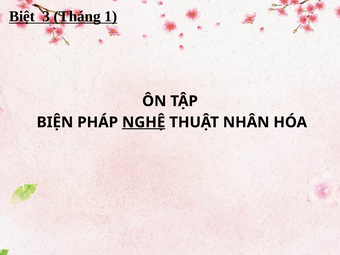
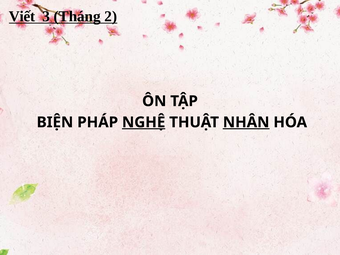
Biệt: Biệt -> Viết (22, 16)
1: 1 -> 2 (111, 16)
NHÂN underline: none -> present (246, 122)
